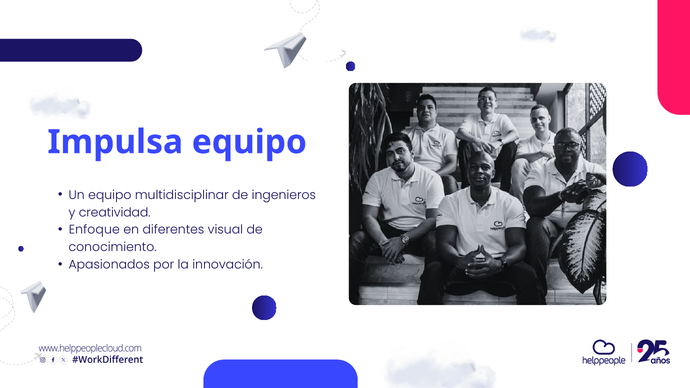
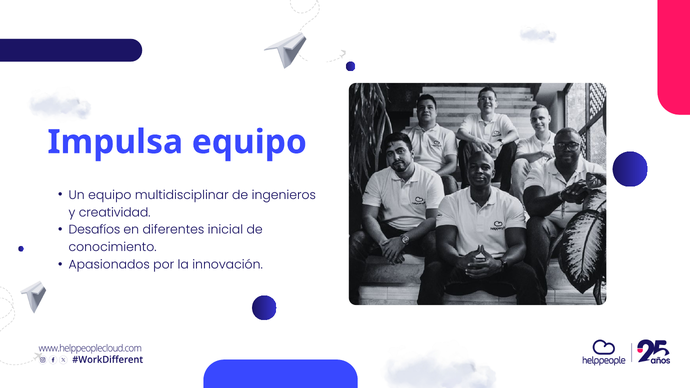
Enfoque: Enfoque -> Desafíos (94, 230)
visual: visual -> inicial (225, 230)
